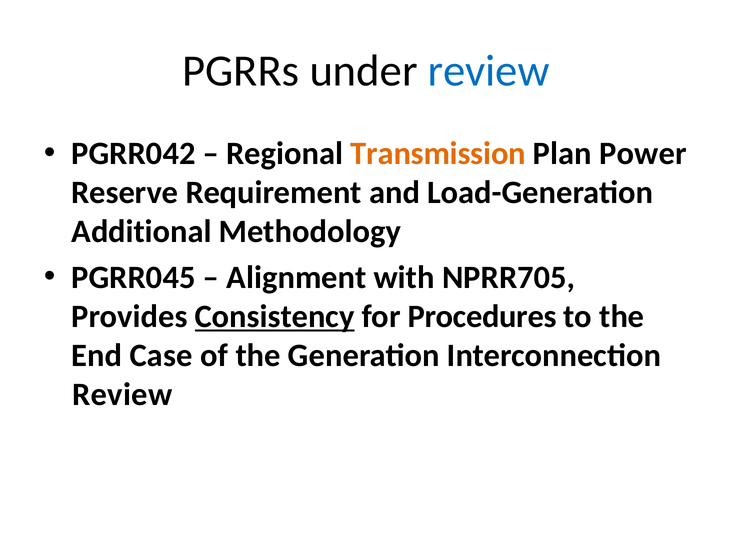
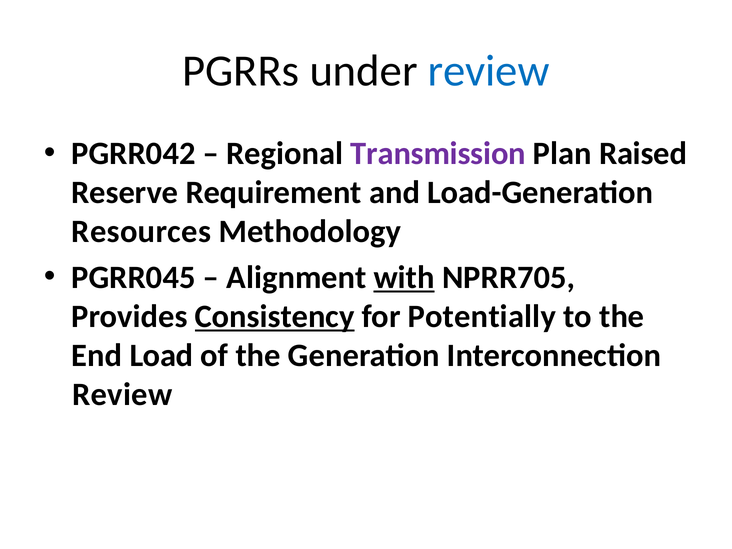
Transmission colour: orange -> purple (438, 154)
Power: Power -> Raised (643, 154)
Additional: Additional -> Resources (141, 232)
with underline: none -> present (404, 277)
Procedures: Procedures -> Potentially (482, 316)
Case: Case -> Load (161, 355)
